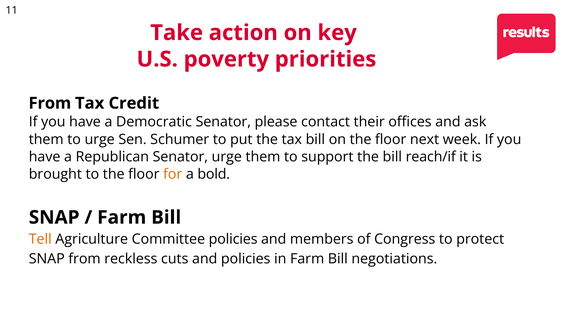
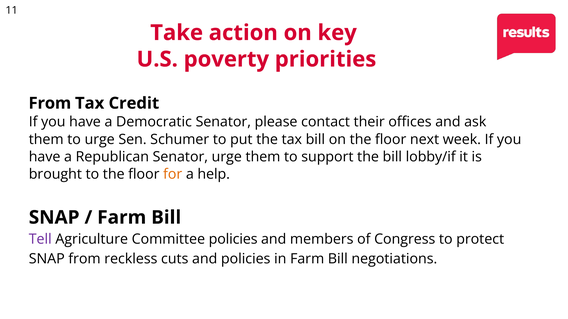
reach/if: reach/if -> lobby/if (431, 157)
bold: bold -> help (214, 174)
Tell colour: orange -> purple (40, 240)
